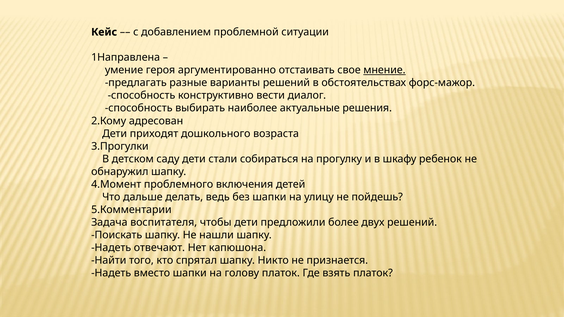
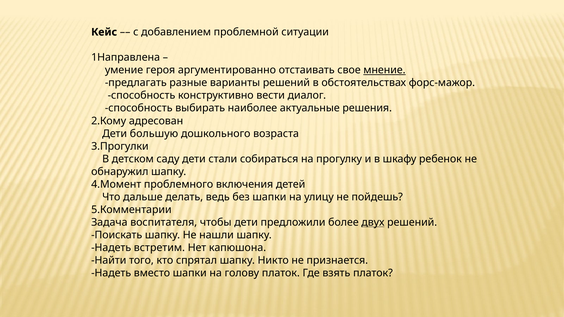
приходят: приходят -> большую (154, 134)
двух underline: none -> present (373, 222)
отвечают: отвечают -> встретим (159, 248)
